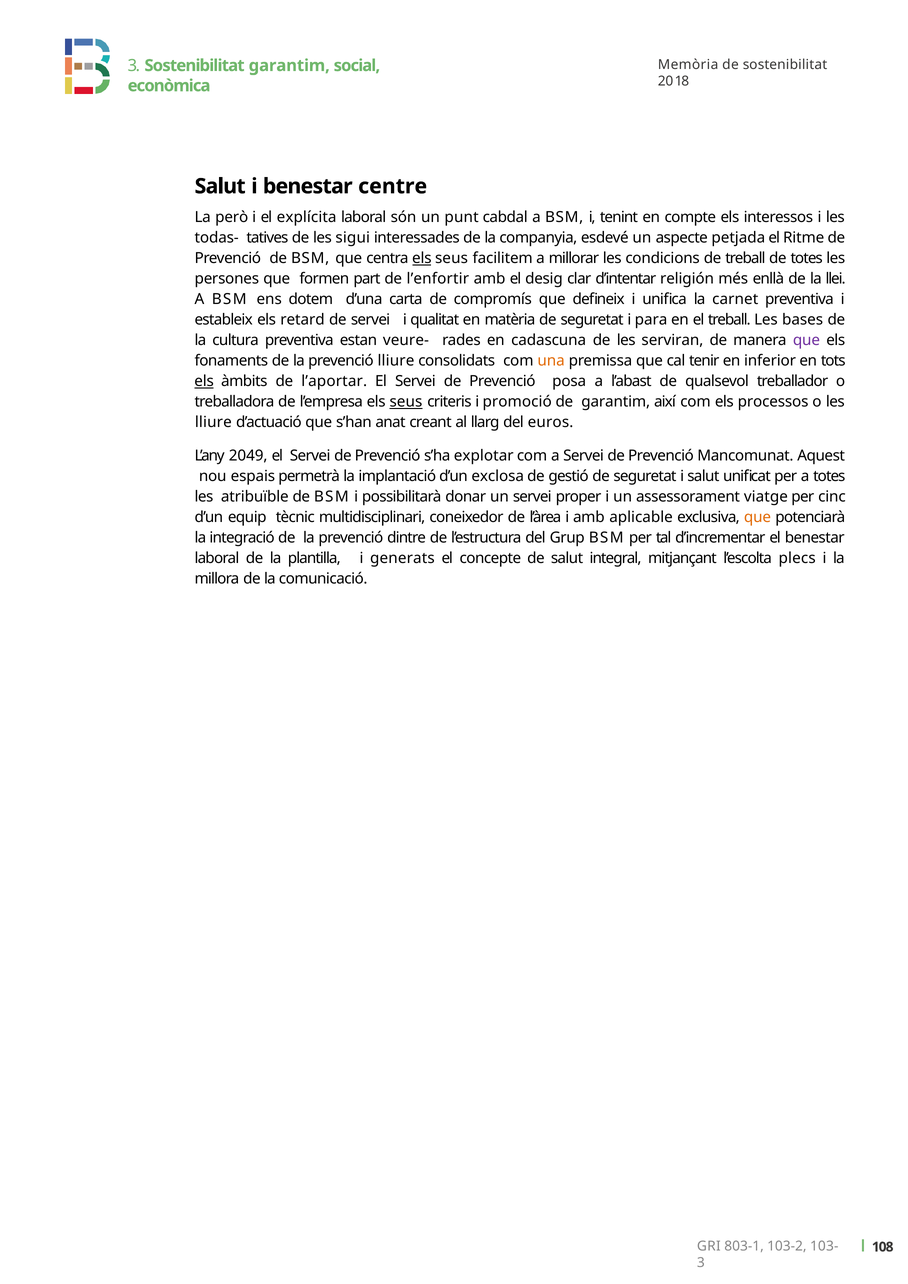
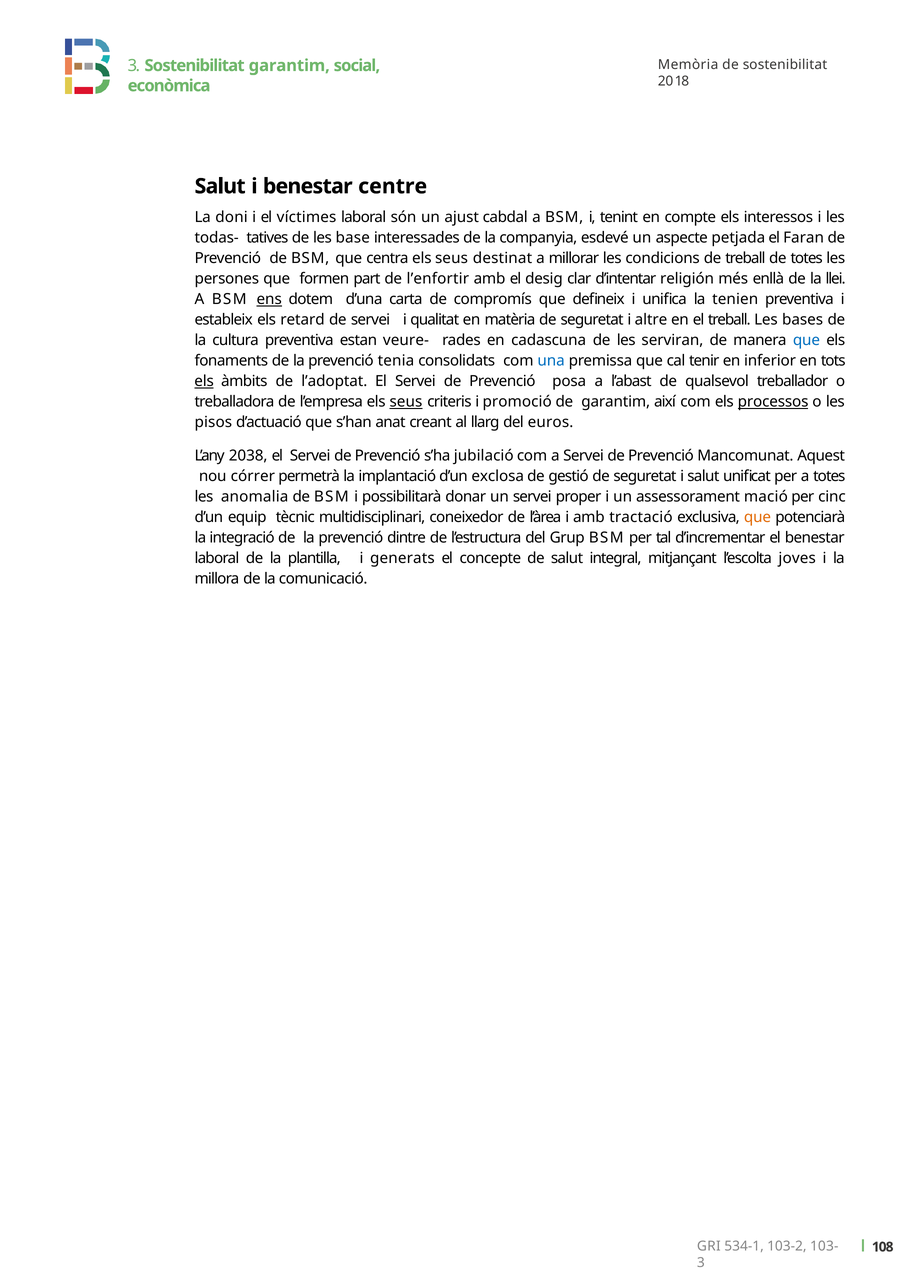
però: però -> doni (232, 218)
explícita: explícita -> víctimes (307, 218)
punt: punt -> ajust (462, 218)
sigui: sigui -> base (353, 238)
Ritme: Ritme -> Faran (804, 238)
els underline: present -> none (422, 259)
facilitem: facilitem -> destinat (503, 259)
ens underline: none -> present (269, 300)
carnet: carnet -> tenien (735, 300)
para: para -> altre (651, 320)
que colour: purple -> blue (806, 341)
prevenció lliure: lliure -> tenia (396, 361)
una colour: orange -> blue (551, 361)
l’aportar: l’aportar -> l’adoptat (334, 382)
processos underline: none -> present (773, 402)
lliure: lliure -> pisos (213, 423)
2049: 2049 -> 2038 (248, 456)
explotar: explotar -> jubilació (484, 456)
espais: espais -> córrer (253, 477)
atribuïble: atribuïble -> anomalia (255, 497)
viatge: viatge -> mació (766, 497)
aplicable: aplicable -> tractació (641, 518)
plecs: plecs -> joves (797, 559)
803-1: 803-1 -> 534-1 (744, 1247)
